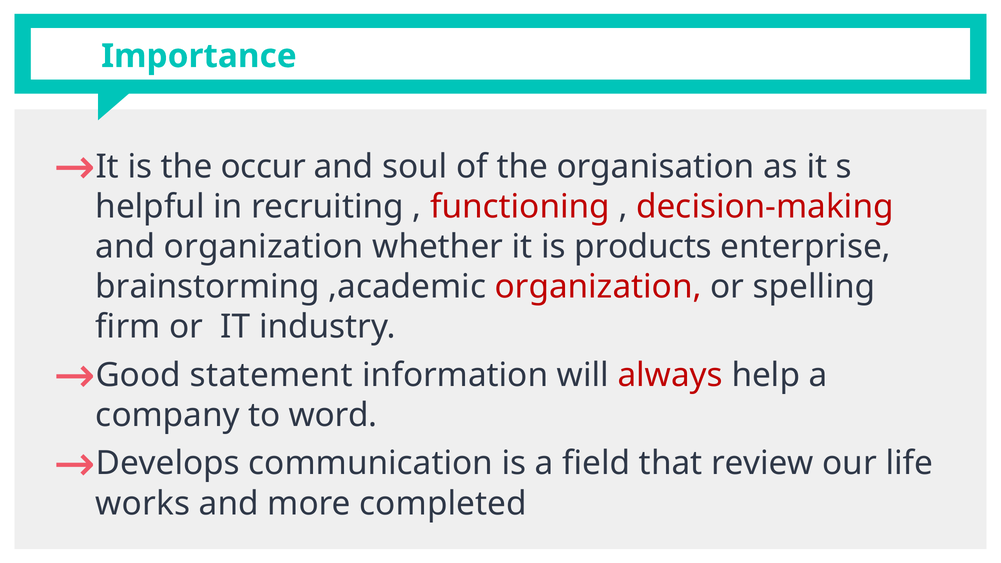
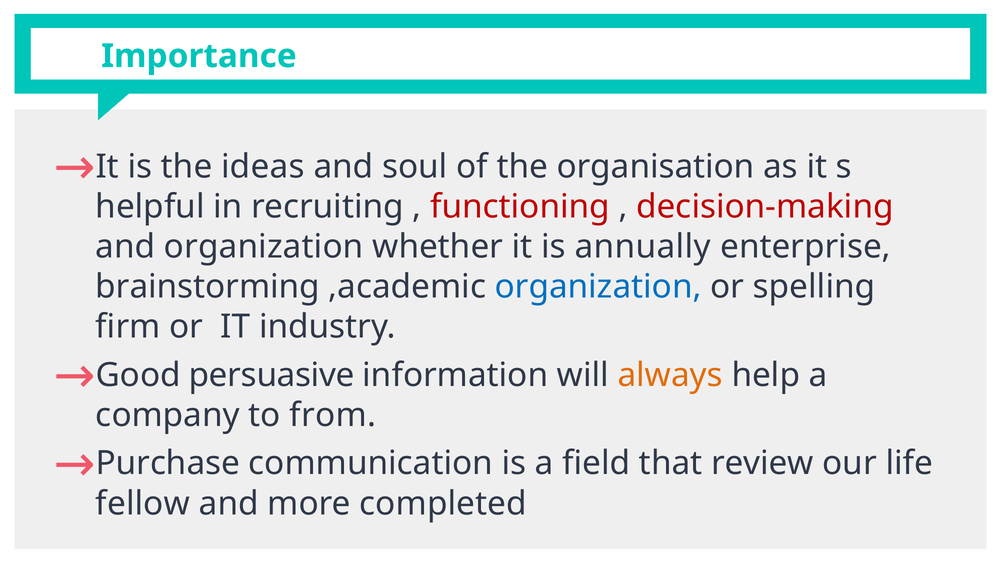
occur: occur -> ideas (263, 167)
products: products -> annually (643, 247)
organization colour: red -> blue (598, 287)
statement: statement -> persuasive (272, 375)
always colour: red -> orange (670, 375)
word: word -> from (333, 415)
Develops: Develops -> Purchase (168, 464)
works: works -> fellow (143, 504)
